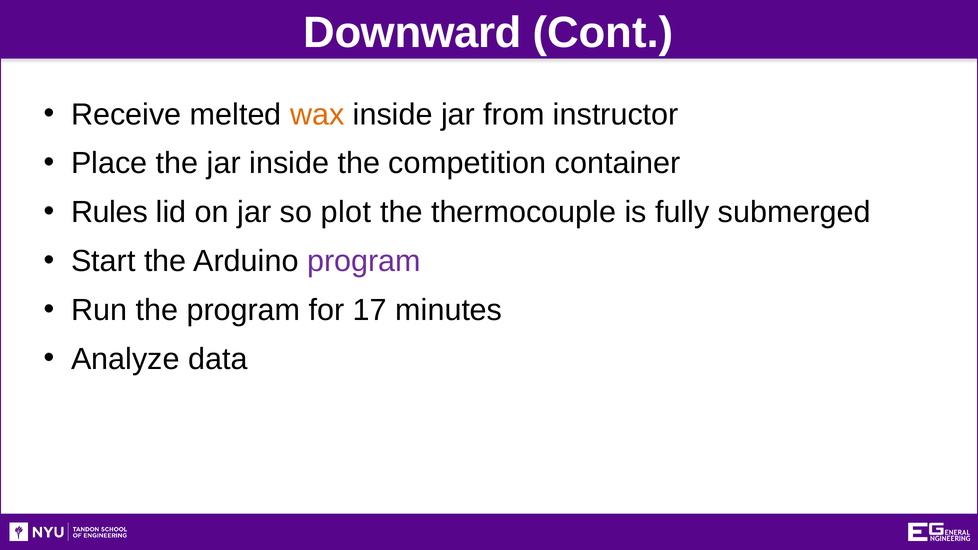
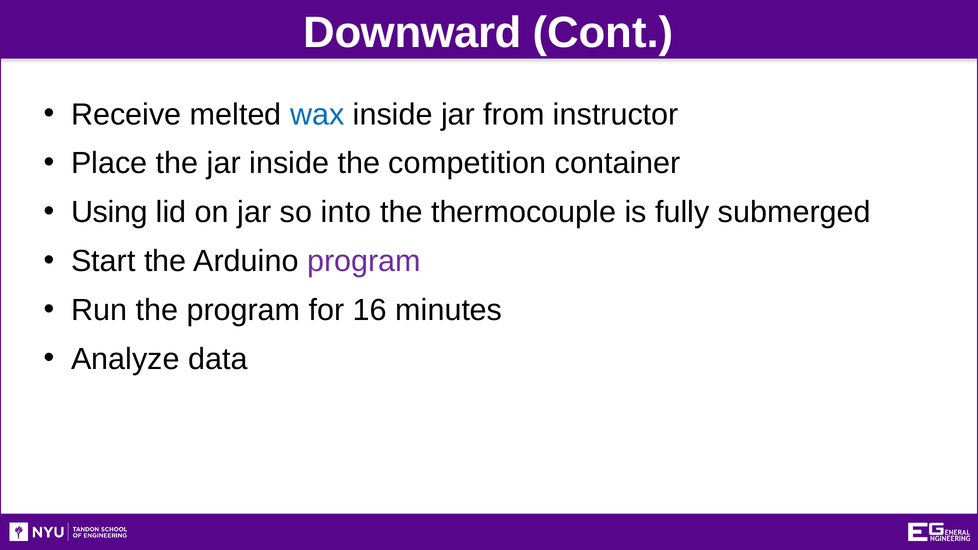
wax colour: orange -> blue (317, 114)
Rules: Rules -> Using (109, 212)
plot: plot -> into (346, 212)
17: 17 -> 16 (370, 310)
